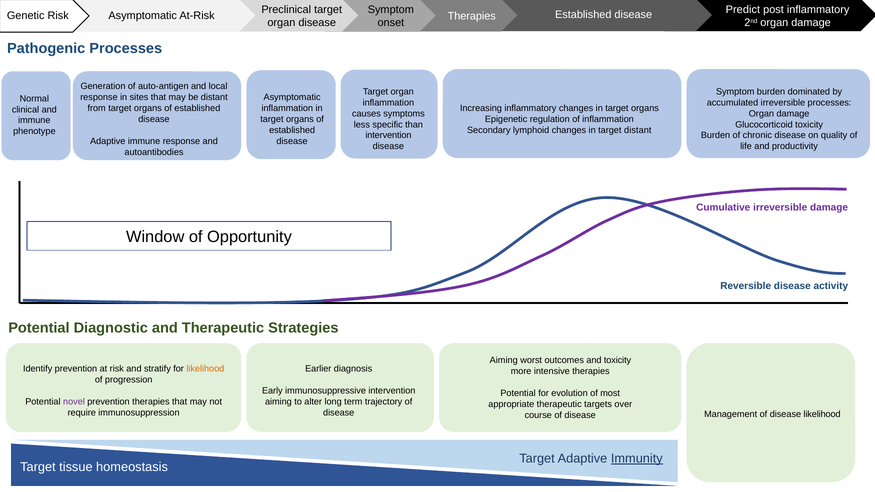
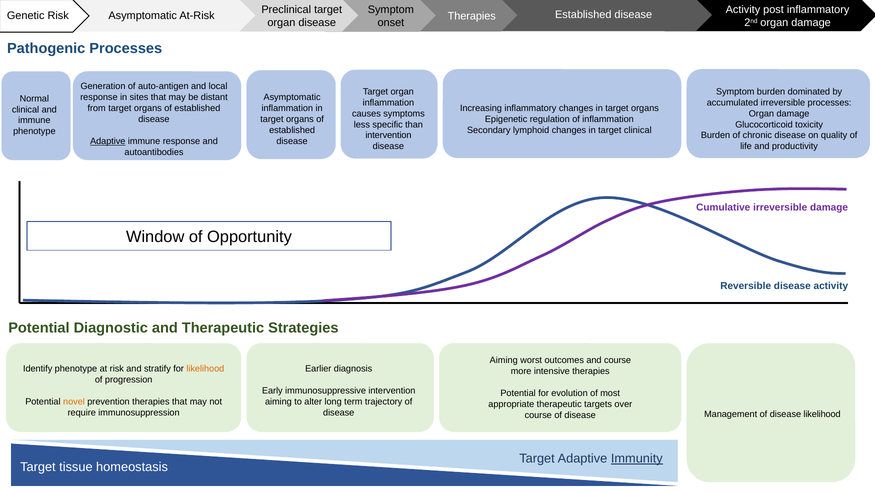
Predict: Predict -> Activity (743, 10)
target distant: distant -> clinical (638, 130)
Adaptive underline: none -> present (108, 141)
and toxicity: toxicity -> course (618, 361)
Identify prevention: prevention -> phenotype (76, 369)
novel colour: purple -> orange (74, 402)
